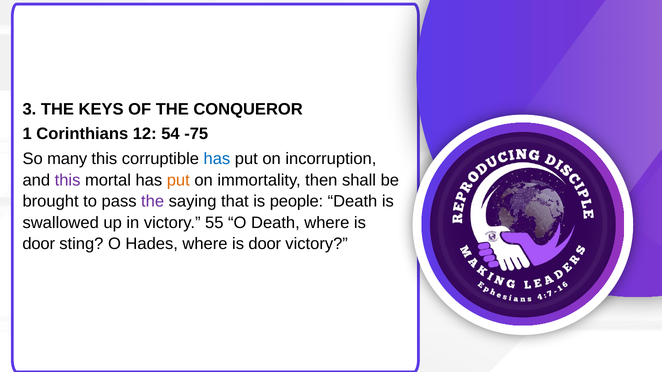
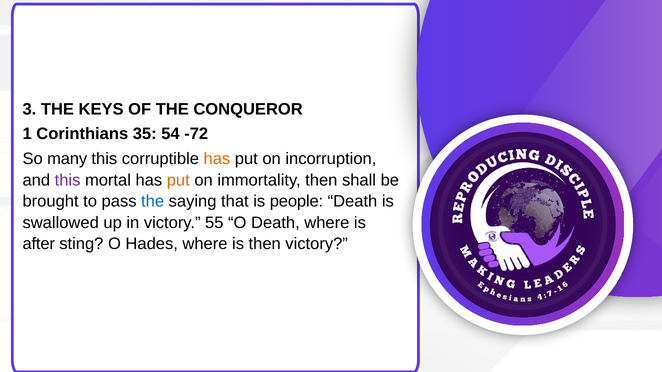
12: 12 -> 35 (145, 134)
-75: -75 -> -72 (196, 134)
has colour: blue -> orange (217, 159)
the colour: purple -> blue (153, 202)
door: door -> after (39, 244)
Hades where is door: door -> then (265, 244)
